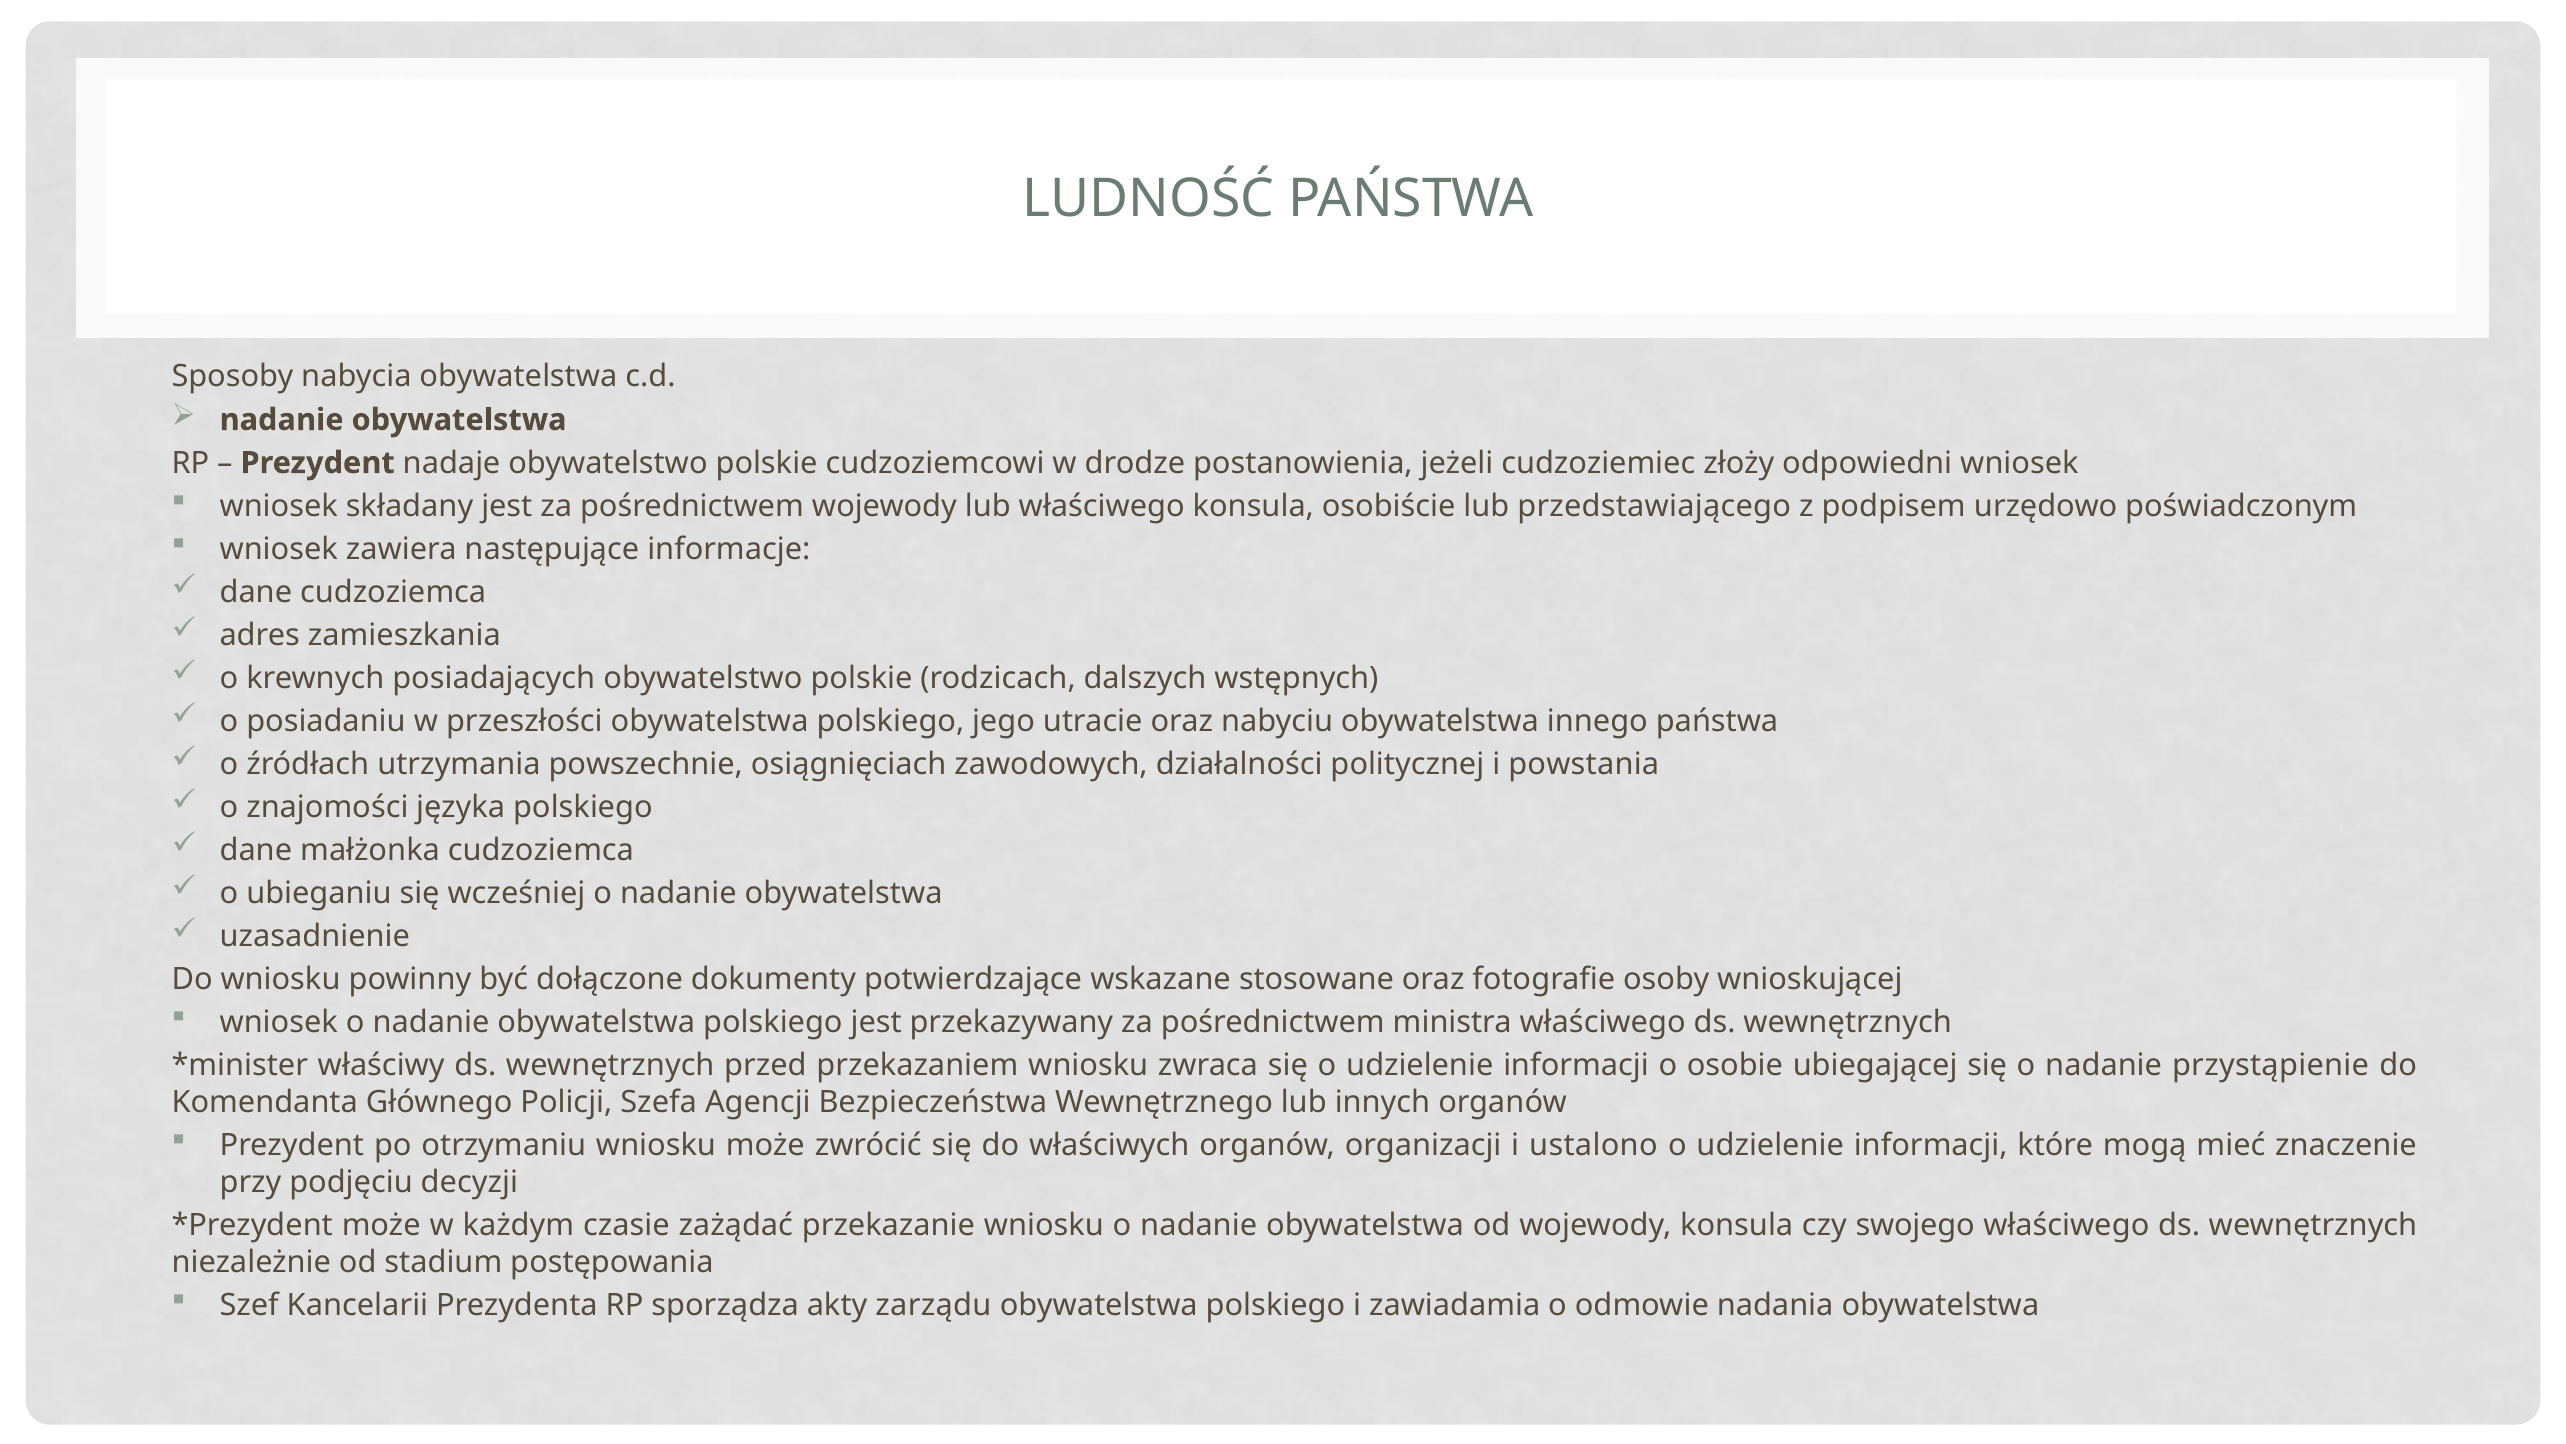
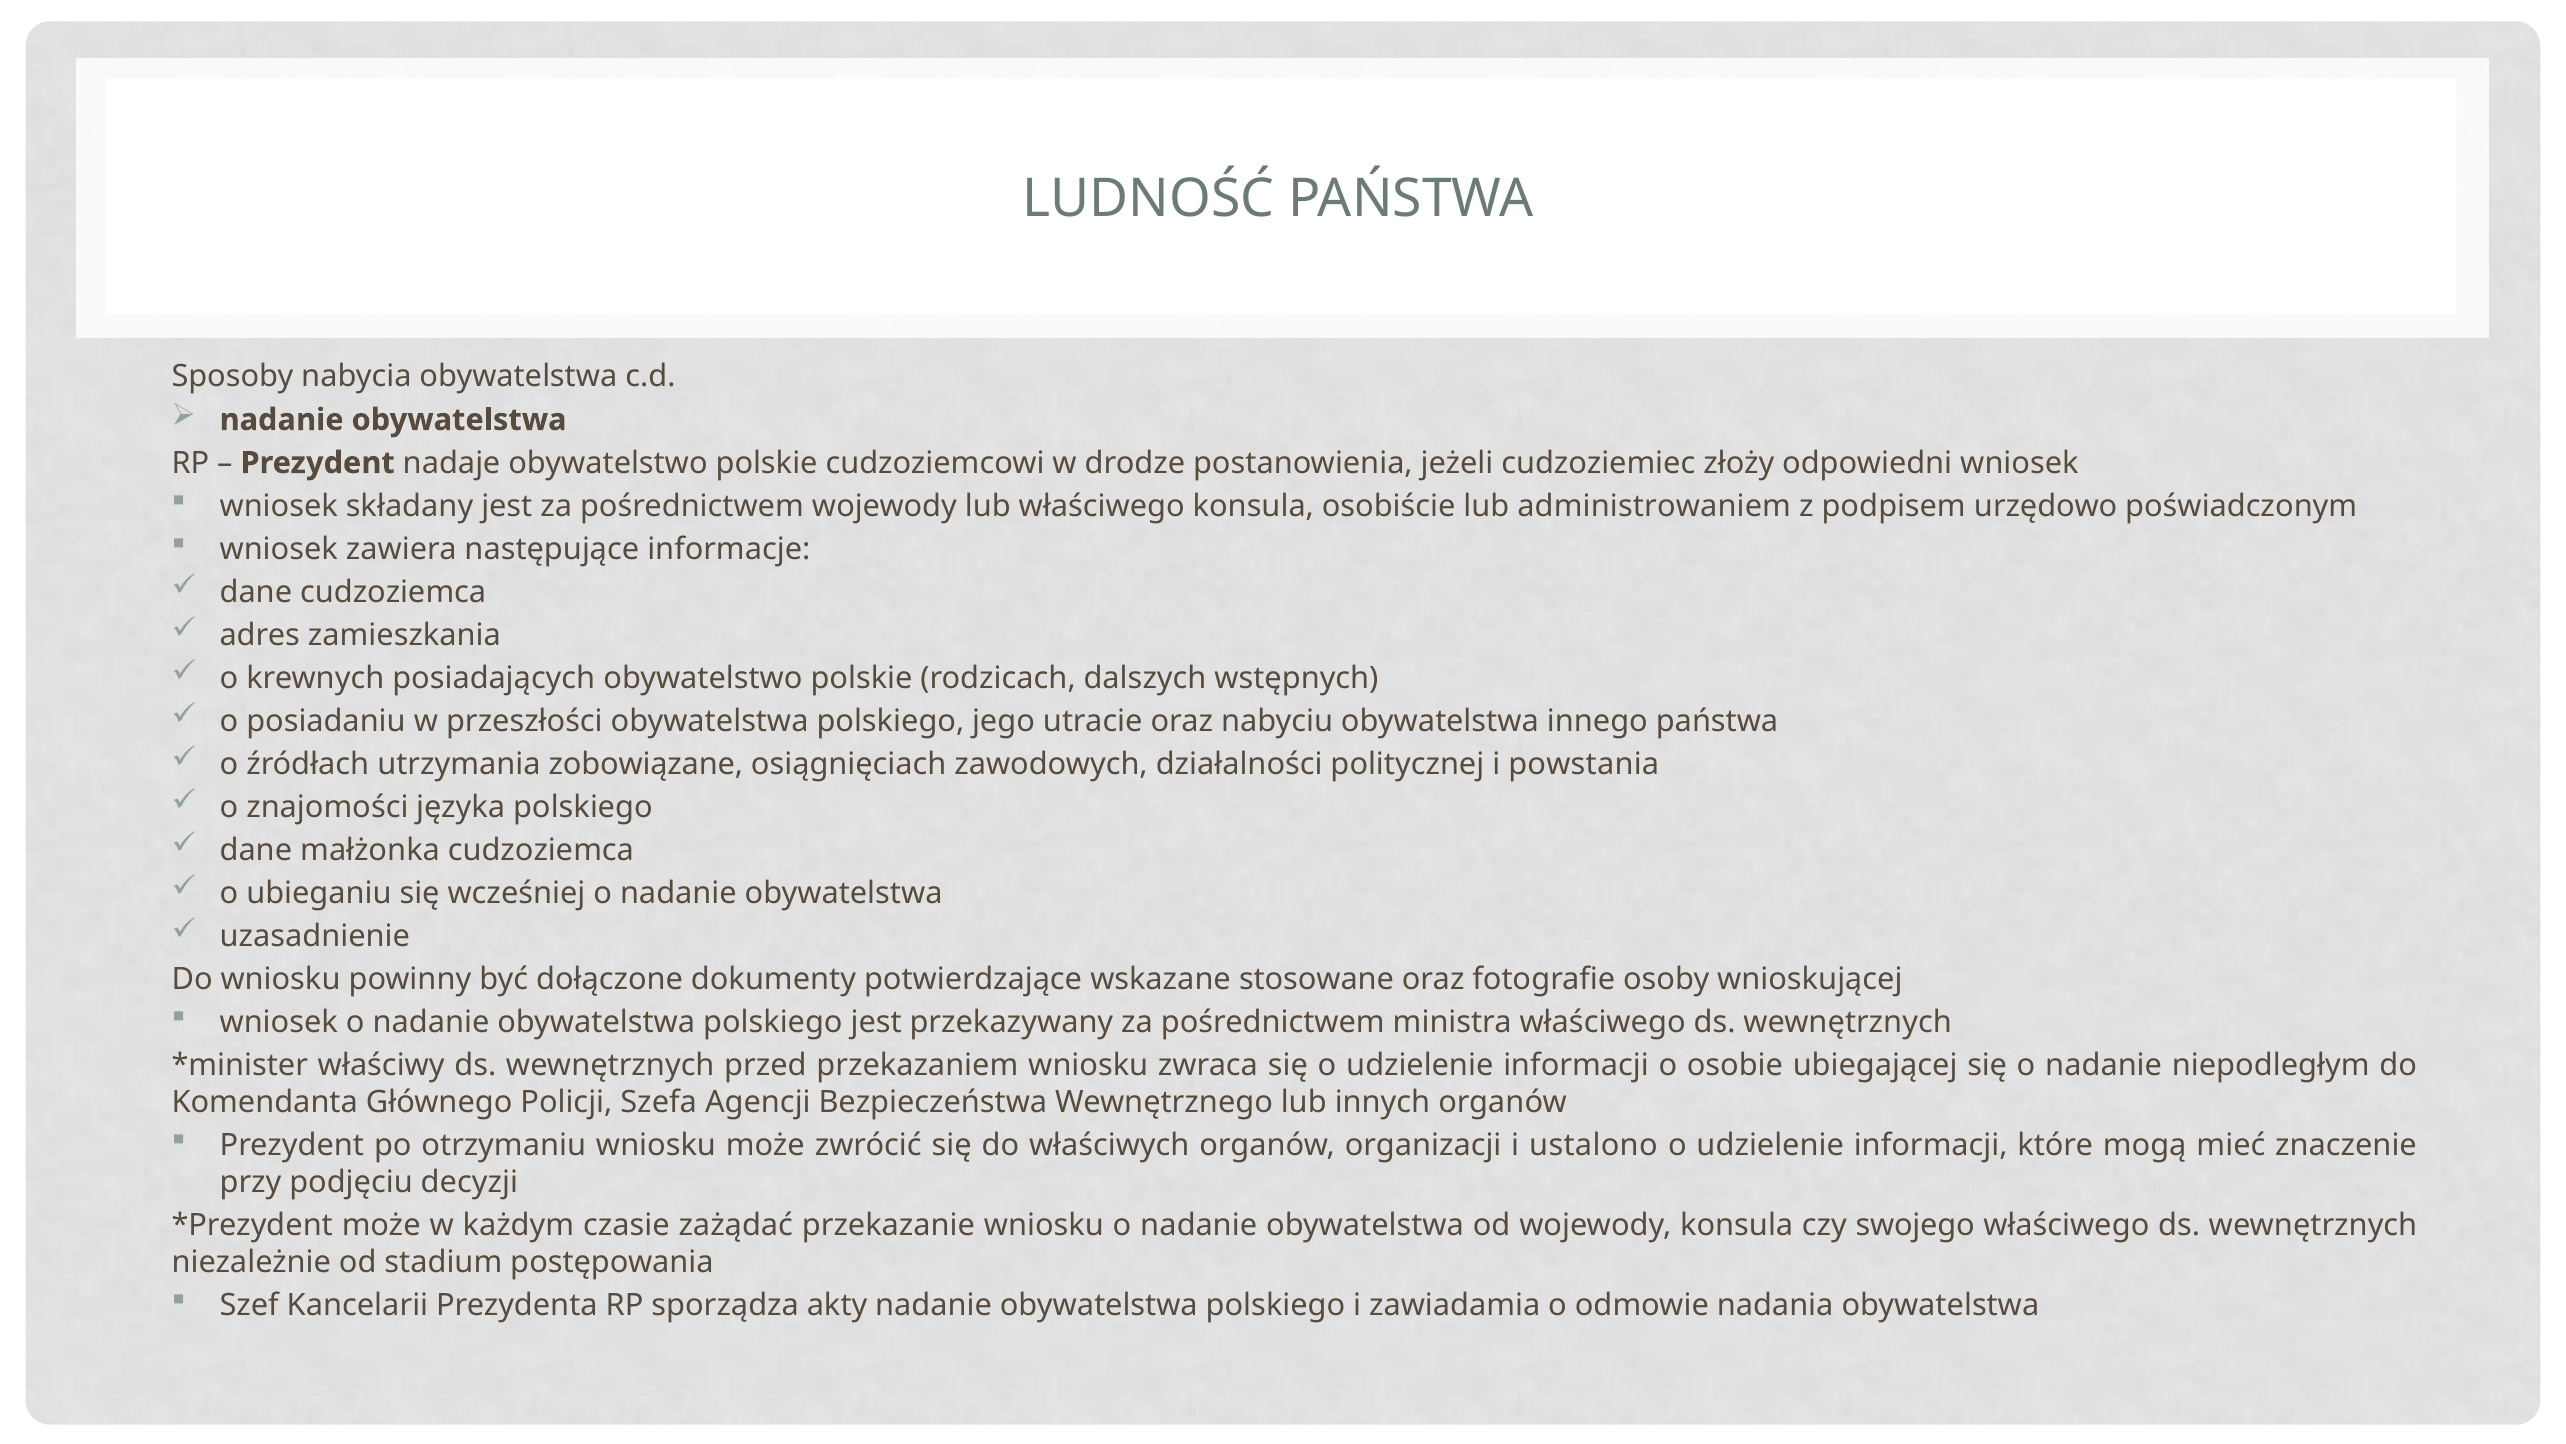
przedstawiającego: przedstawiającego -> administrowaniem (1654, 506)
powszechnie: powszechnie -> zobowiązane (646, 764)
przystąpienie: przystąpienie -> niepodległym (2271, 1065)
akty zarządu: zarządu -> nadanie (934, 1305)
